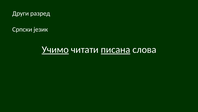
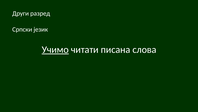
писана underline: present -> none (116, 49)
